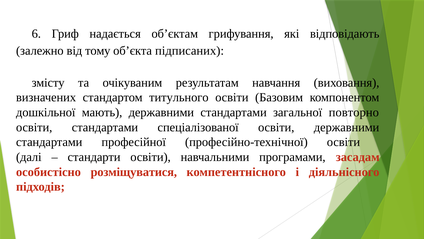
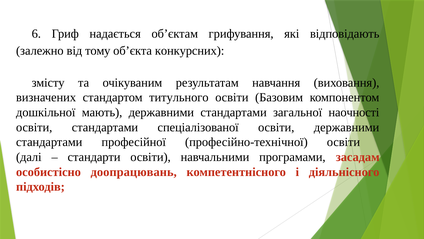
підписаних: підписаних -> конкурсних (190, 51)
повторно: повторно -> наочності (354, 112)
розміщуватися: розміщуватися -> доопрацювань (134, 172)
